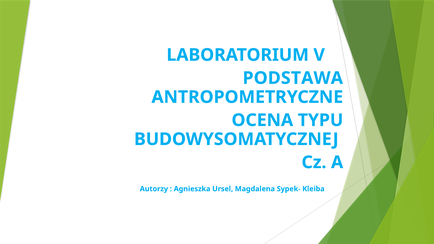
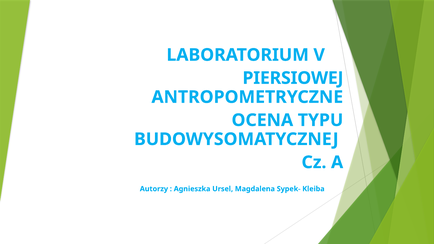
PODSTAWA: PODSTAWA -> PIERSIOWEJ (293, 78)
